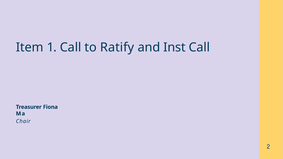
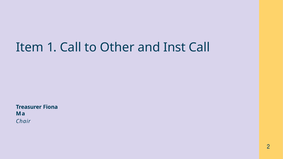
Ratify: Ratify -> Other (117, 47)
